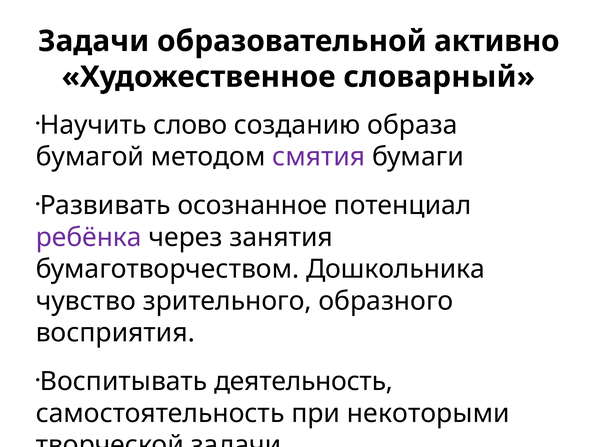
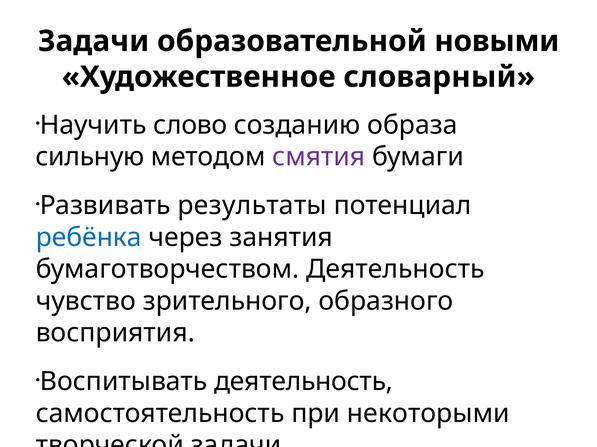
активно: активно -> новыми (497, 41)
бумагой: бумагой -> сильную (90, 157)
осознанное: осознанное -> результаты (252, 206)
ребёнка colour: purple -> blue (89, 238)
бумаготворчеством Дошкольника: Дошкольника -> Деятельность (395, 270)
